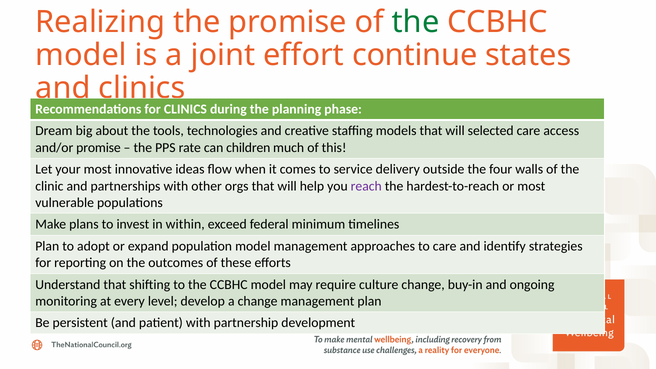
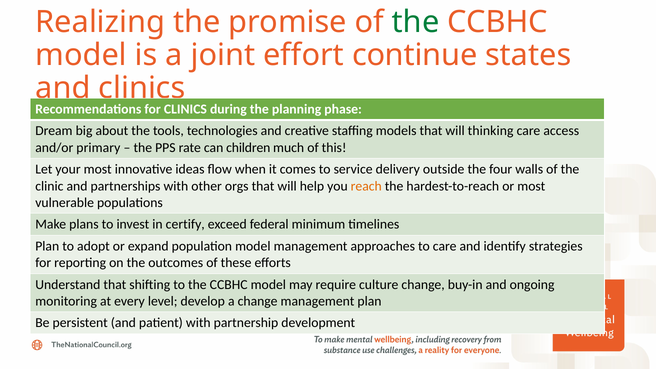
selected: selected -> thinking (491, 131)
and/or promise: promise -> primary (98, 148)
reach colour: purple -> orange (366, 186)
within: within -> certify (185, 224)
